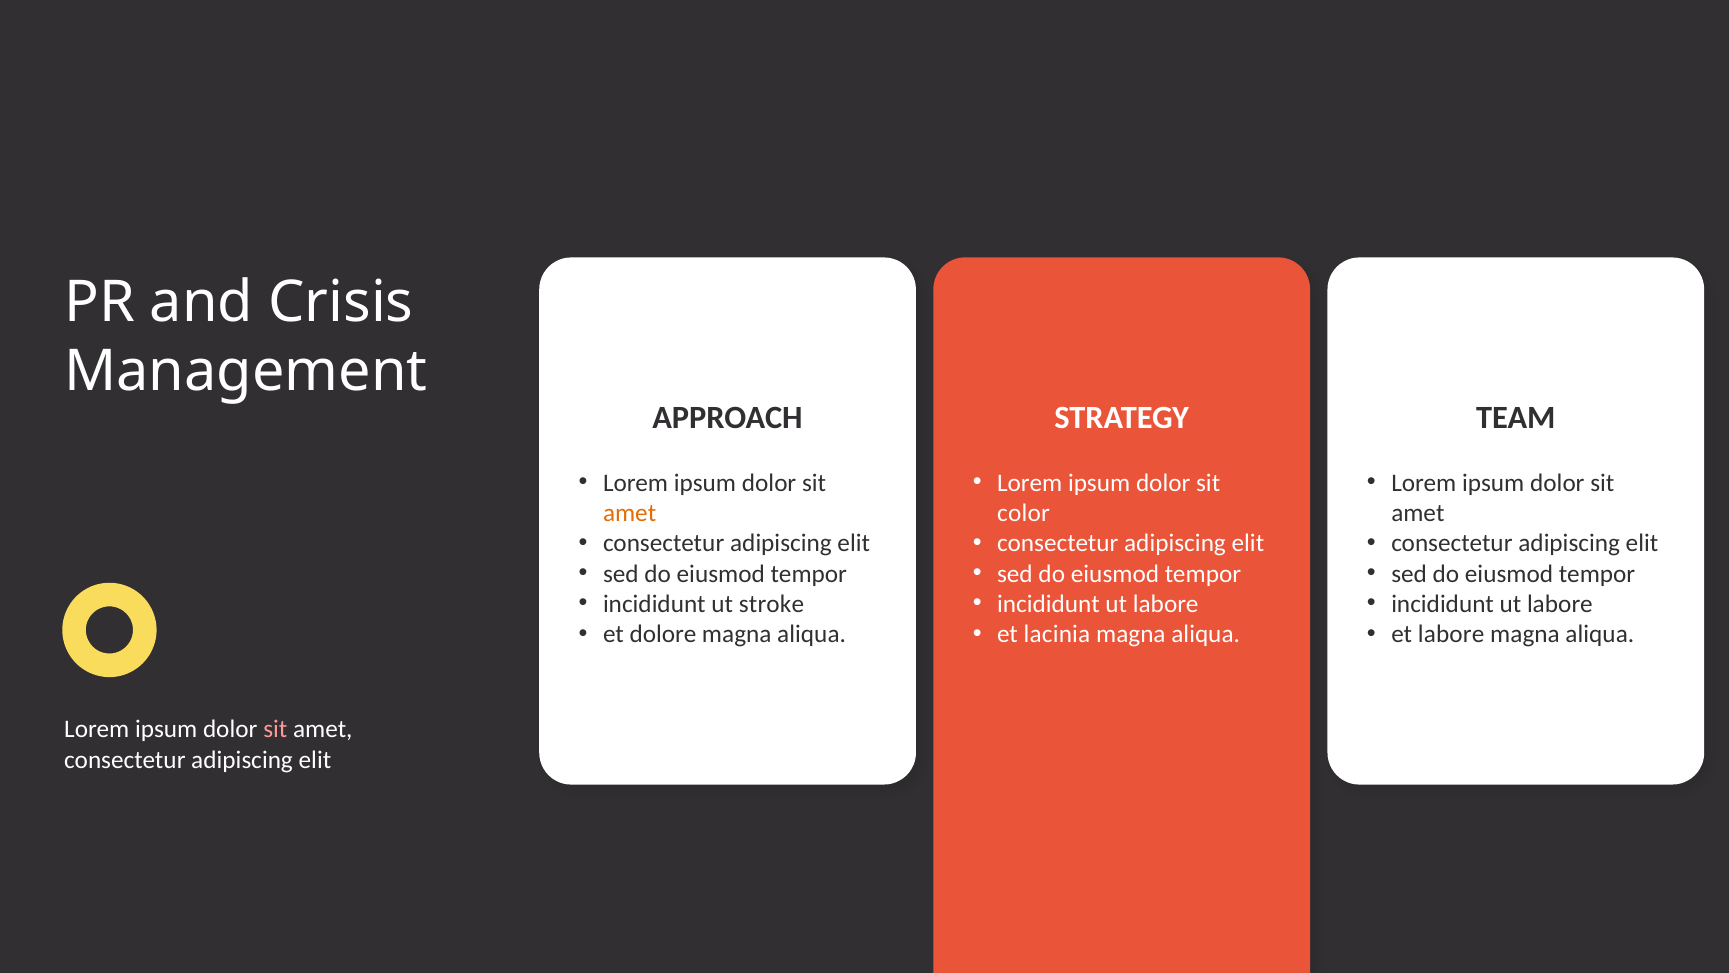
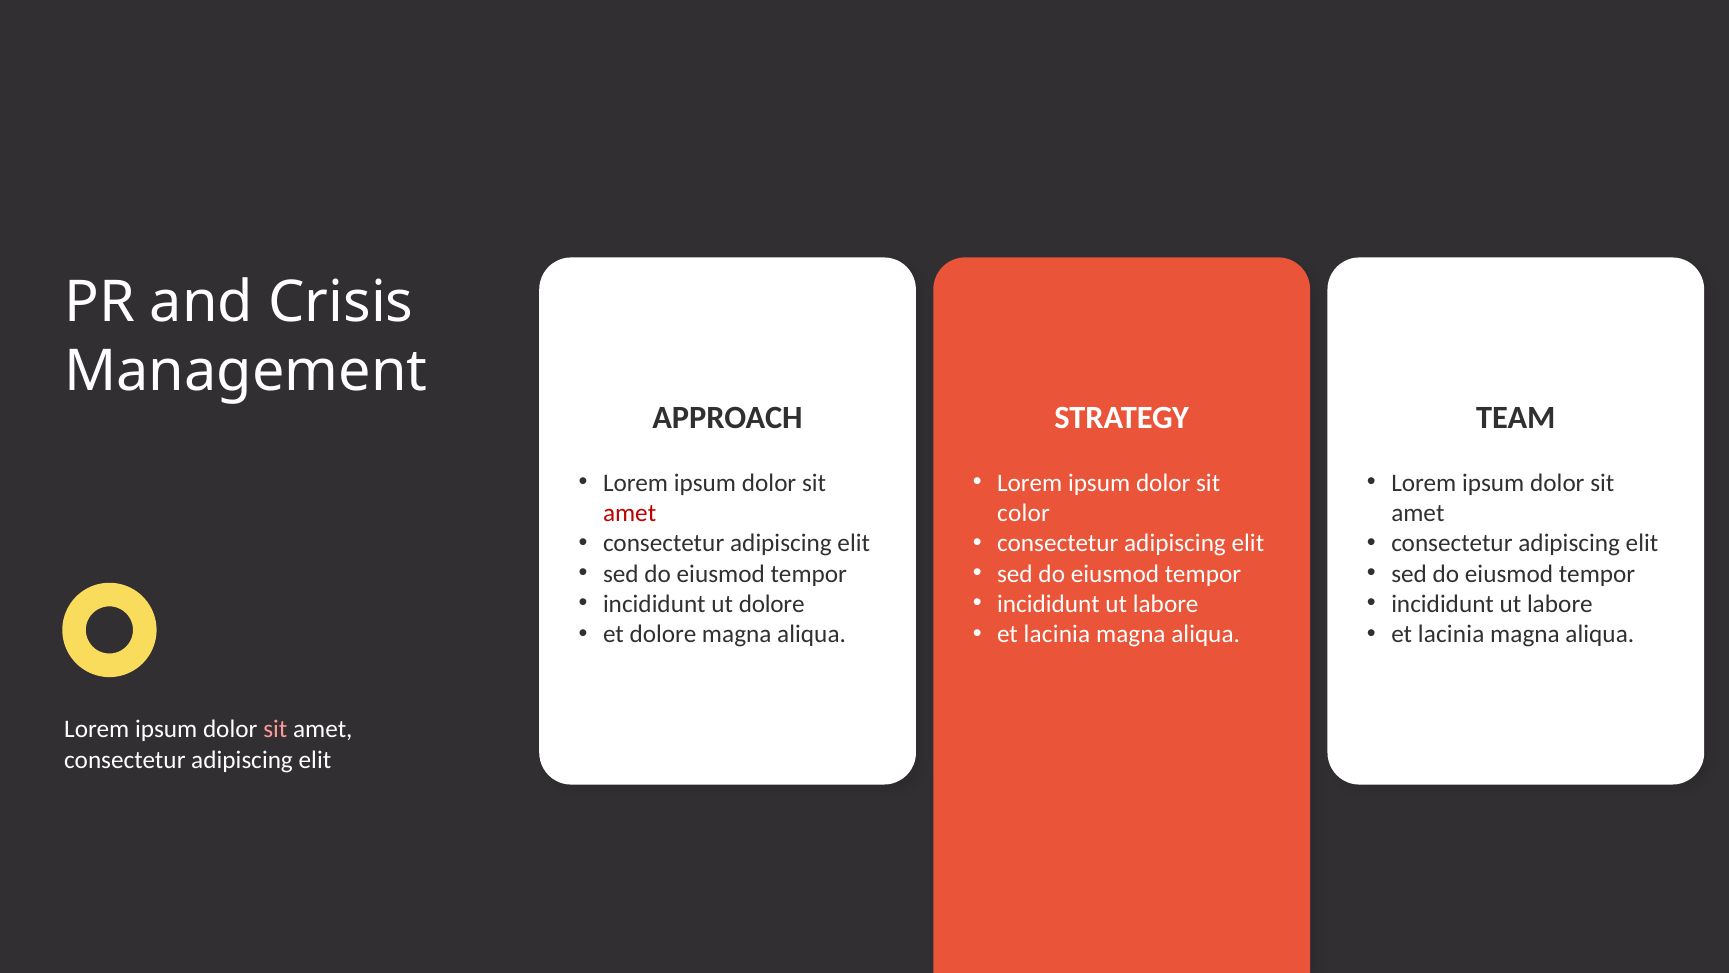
amet colour: orange -> red (630, 513)
ut stroke: stroke -> dolore (772, 604)
labore: labore -> lacinia (1451, 634)
